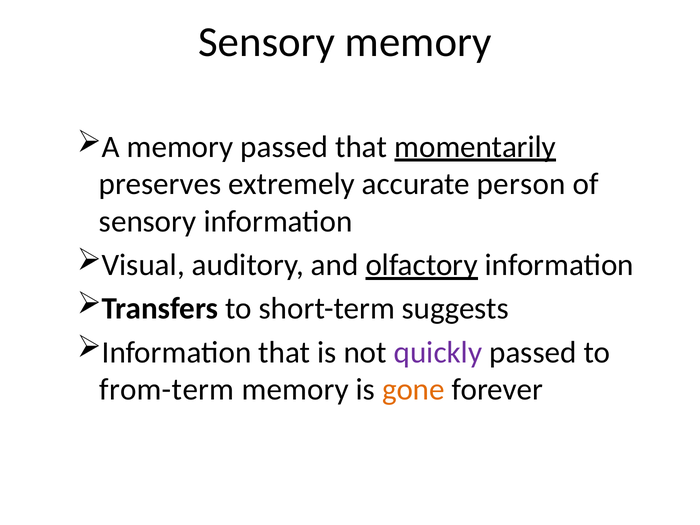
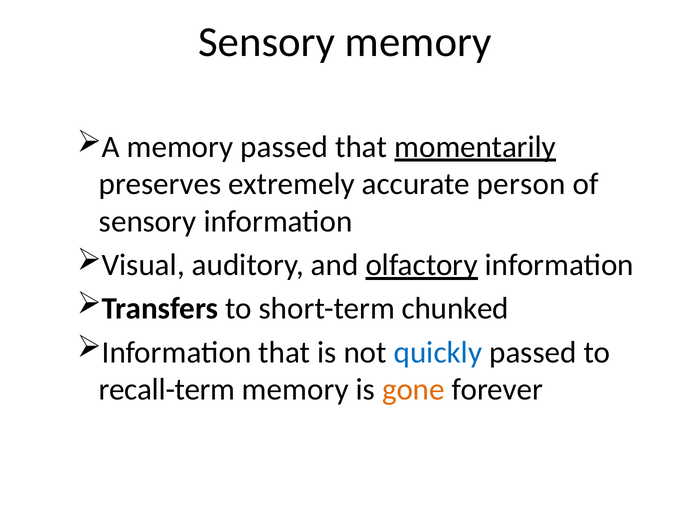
suggests: suggests -> chunked (455, 309)
quickly colour: purple -> blue (438, 352)
from-term: from-term -> recall-term (167, 390)
